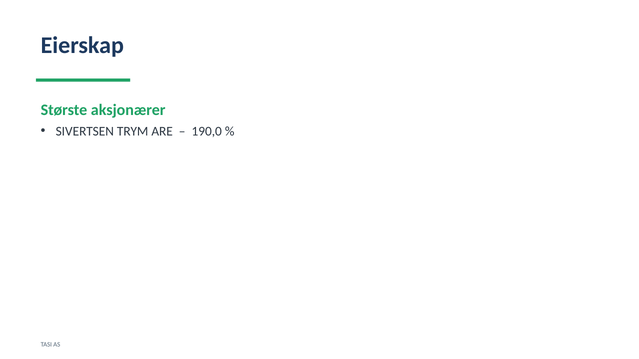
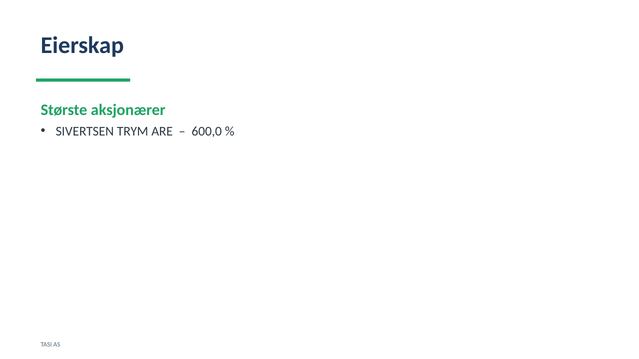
190,0: 190,0 -> 600,0 (207, 131)
